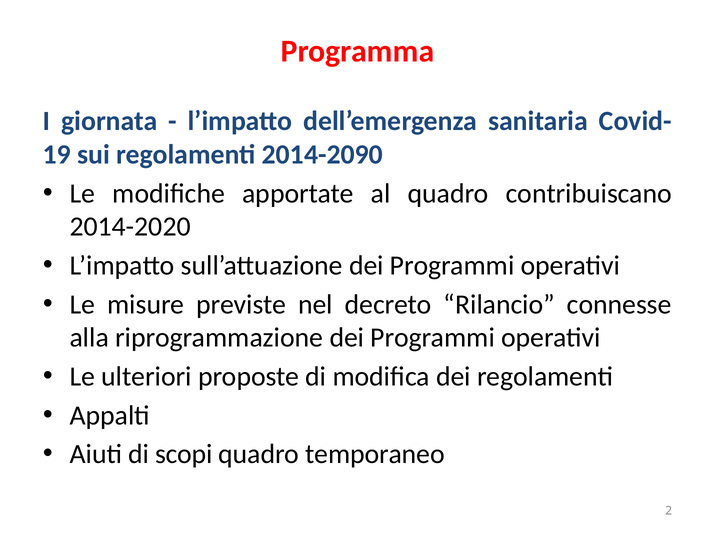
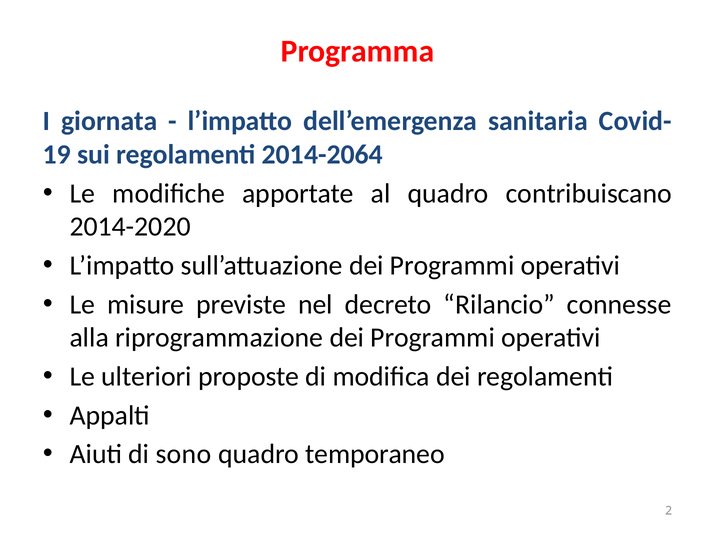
2014-2090: 2014-2090 -> 2014-2064 (322, 155)
scopi: scopi -> sono (184, 455)
